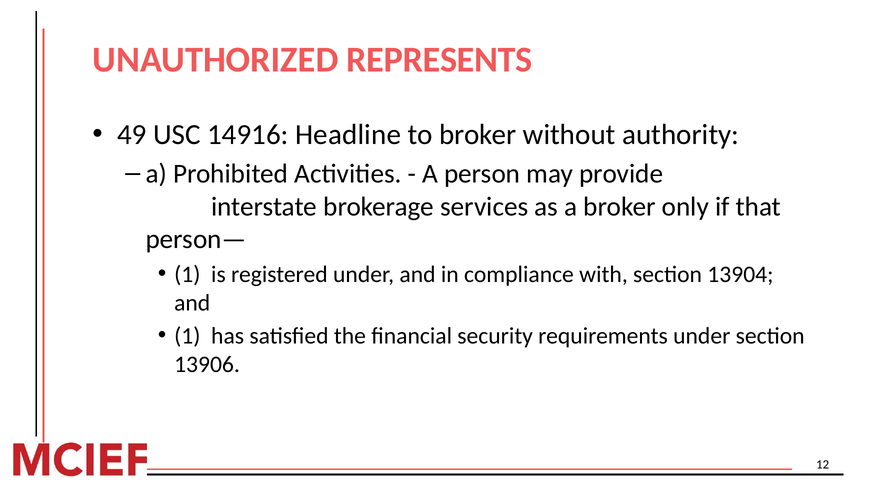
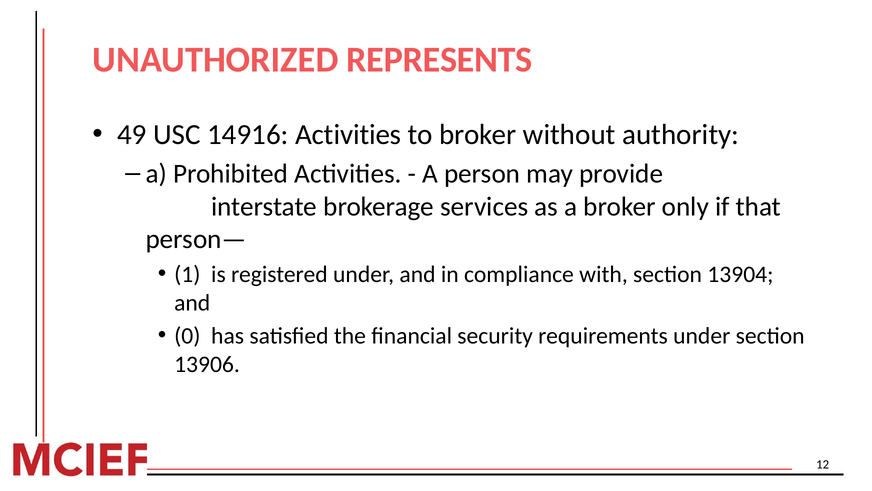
14916 Headline: Headline -> Activities (348, 134)
1: 1 -> 0 (187, 336)
